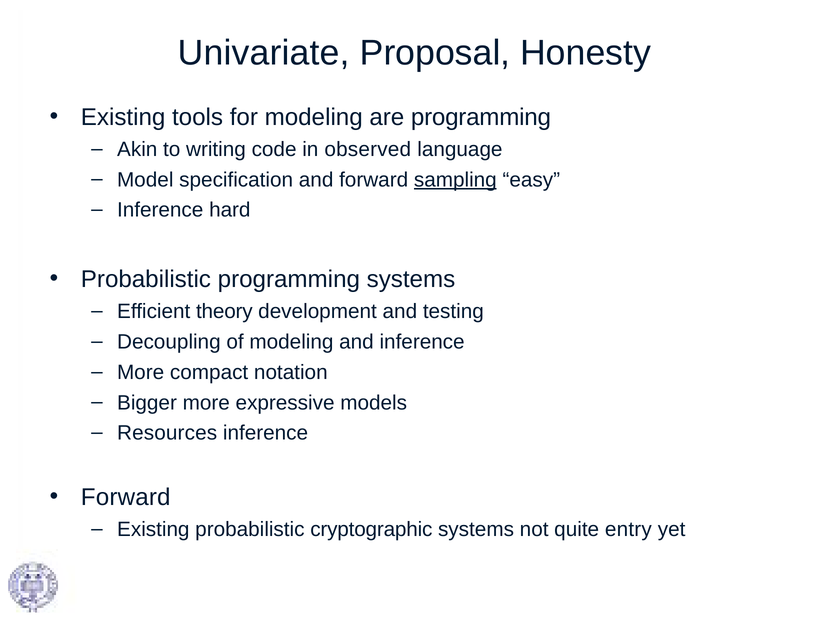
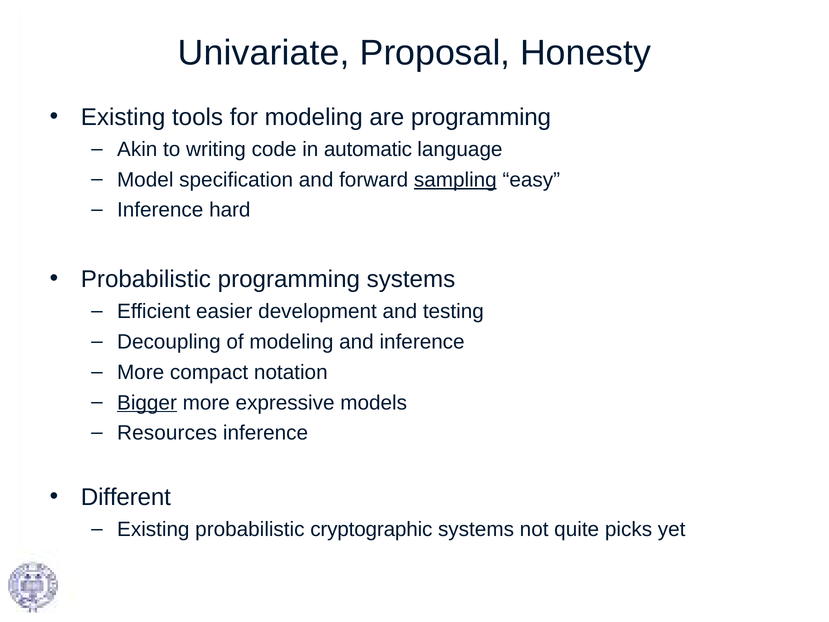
observed: observed -> automatic (368, 149)
theory: theory -> easier (224, 311)
Bigger underline: none -> present (147, 403)
Forward: Forward -> Different (126, 497)
entry: entry -> picks (629, 529)
